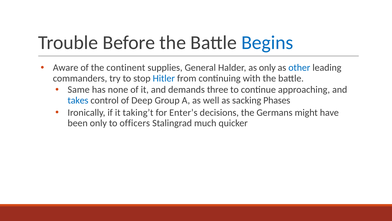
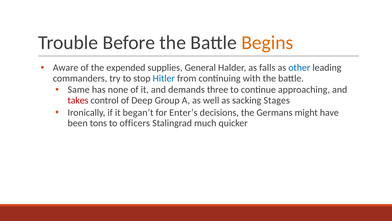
Begins colour: blue -> orange (267, 42)
continent: continent -> expended (126, 68)
as only: only -> falls (267, 68)
takes colour: blue -> red (78, 100)
Phases: Phases -> Stages (277, 100)
taking’t: taking’t -> began’t (138, 112)
been only: only -> tons (98, 123)
